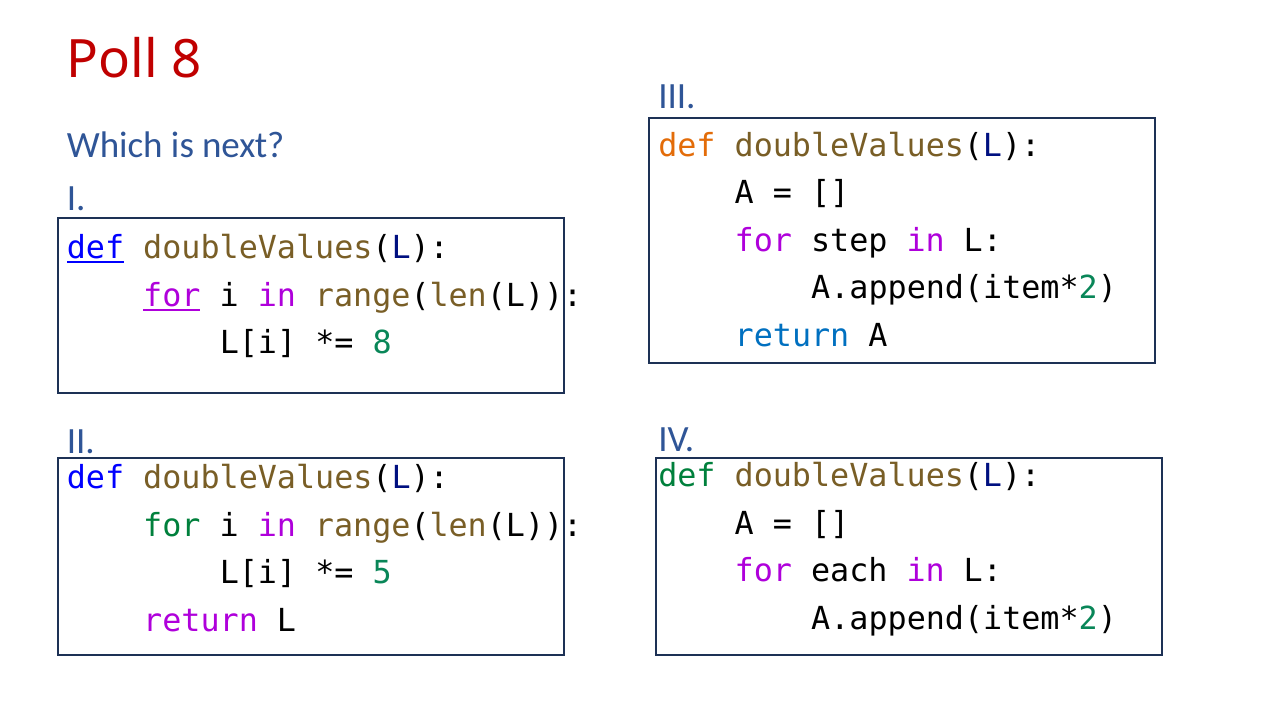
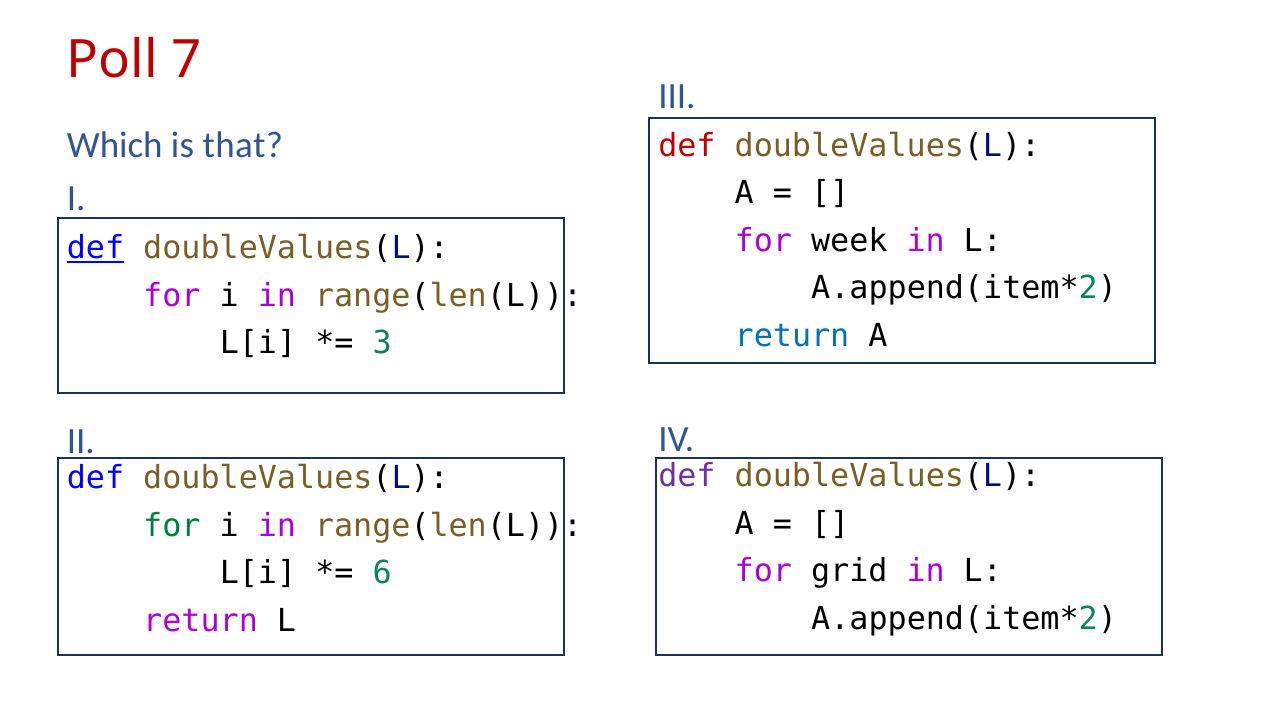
Poll 8: 8 -> 7 (187, 61)
next: next -> that (243, 145)
def colour: orange -> red (687, 146)
step: step -> week (849, 241)
for underline: present -> none (172, 296)
8: 8 -> 3 (382, 344)
def colour: green -> purple (687, 477)
each: each -> grid (849, 572)
5: 5 -> 6 (382, 574)
